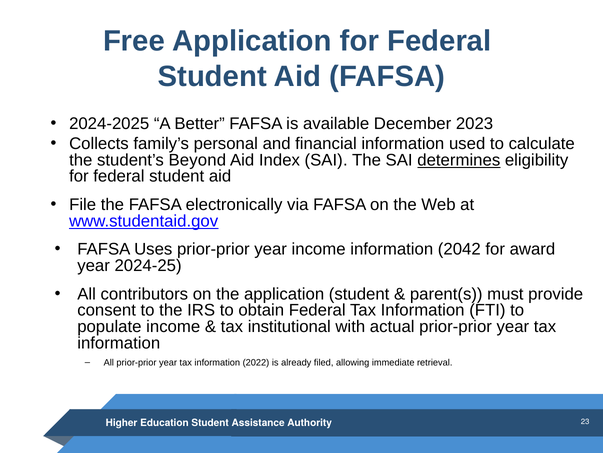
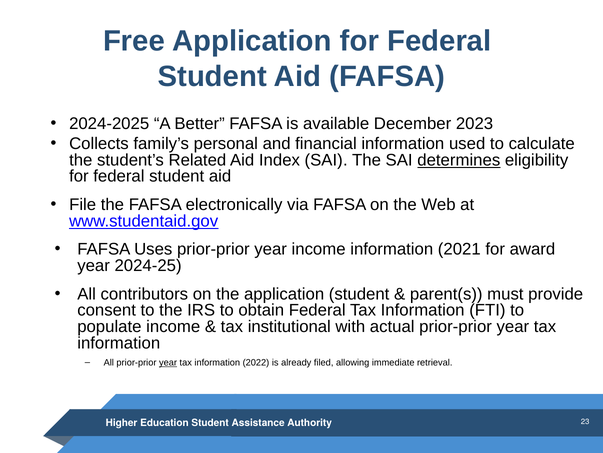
Beyond: Beyond -> Related (197, 160)
2042: 2042 -> 2021 (459, 249)
year underline: none -> present (168, 362)
